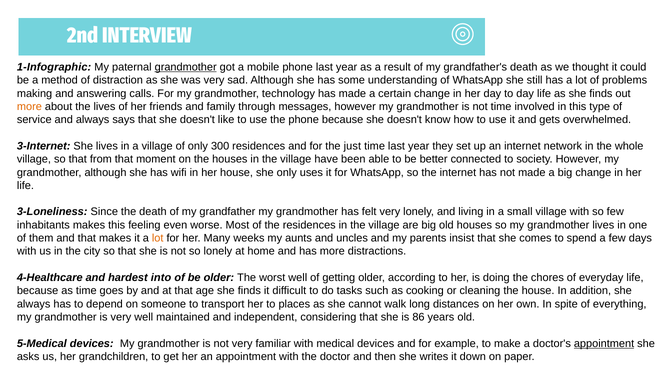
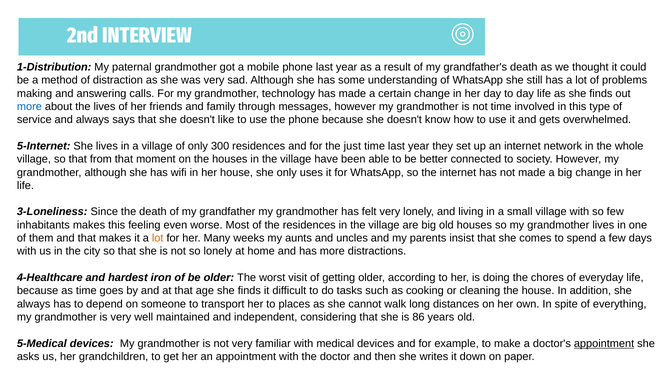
1-Infographic: 1-Infographic -> 1-Distribution (54, 67)
grandmother underline: present -> none (186, 67)
more colour: orange -> blue (29, 107)
3-Internet: 3-Internet -> 5-Internet (44, 146)
into: into -> iron (161, 278)
worst well: well -> visit (298, 278)
